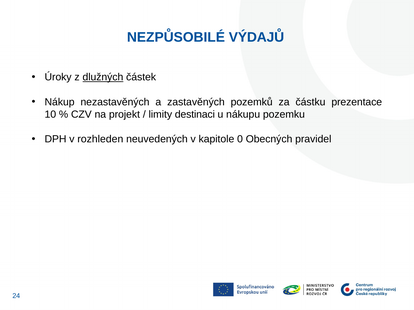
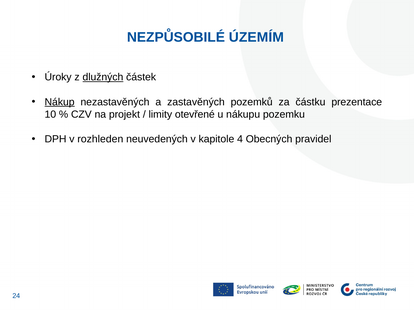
VÝDAJŮ: VÝDAJŮ -> ÚZEMÍM (256, 37)
Nákup underline: none -> present (60, 102)
destinaci: destinaci -> otevřené (195, 115)
0: 0 -> 4 (240, 139)
